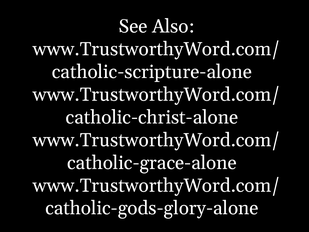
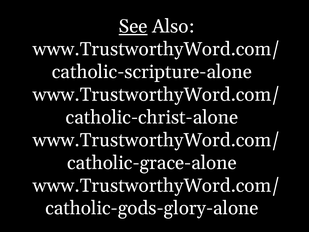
See underline: none -> present (133, 26)
